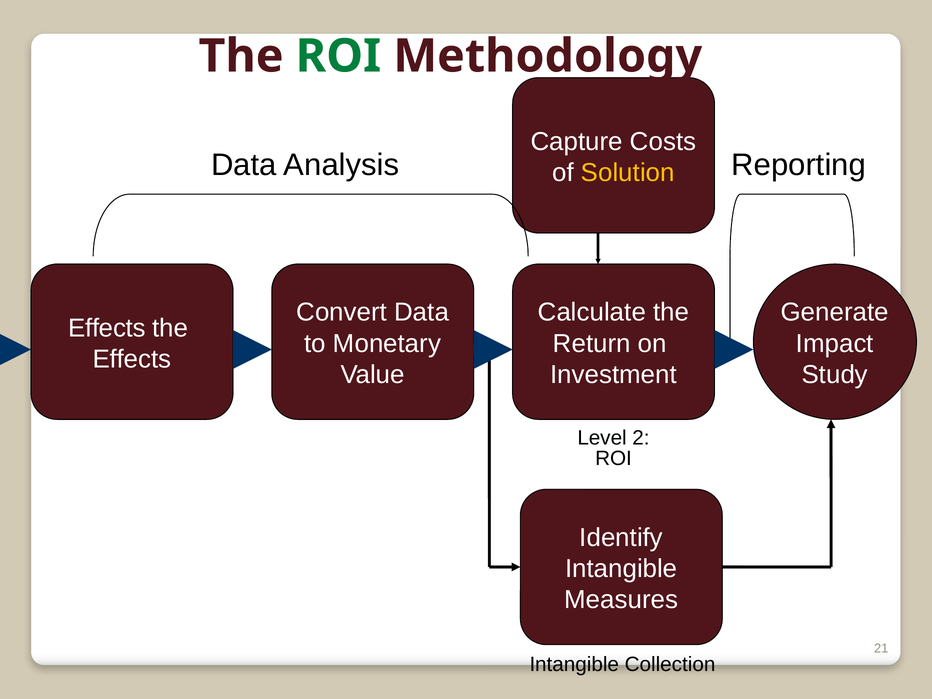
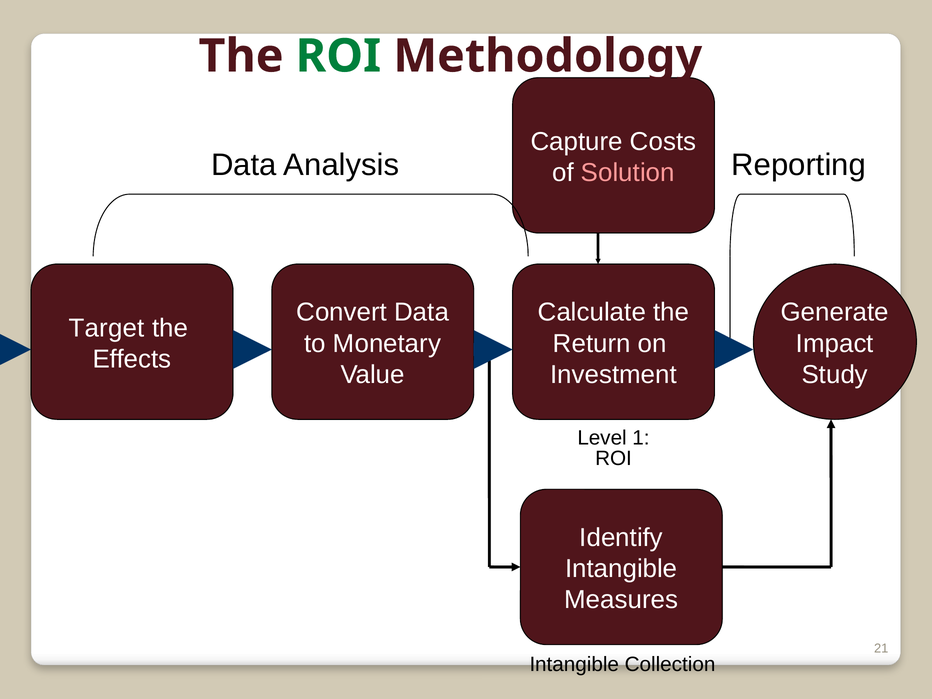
Solution colour: yellow -> pink (628, 173)
Effects: Effects -> Target (107, 328)
2: 2 -> 1 (641, 438)
